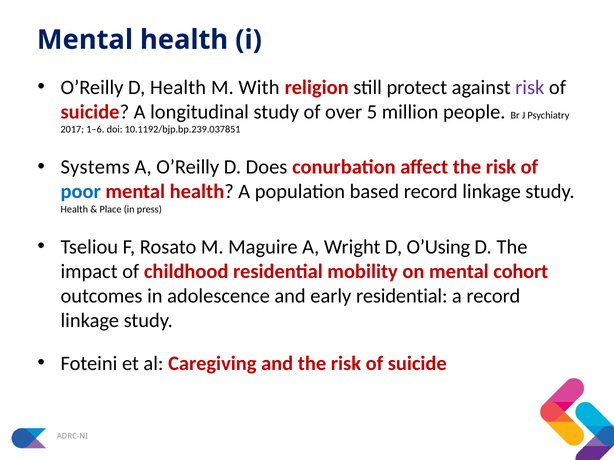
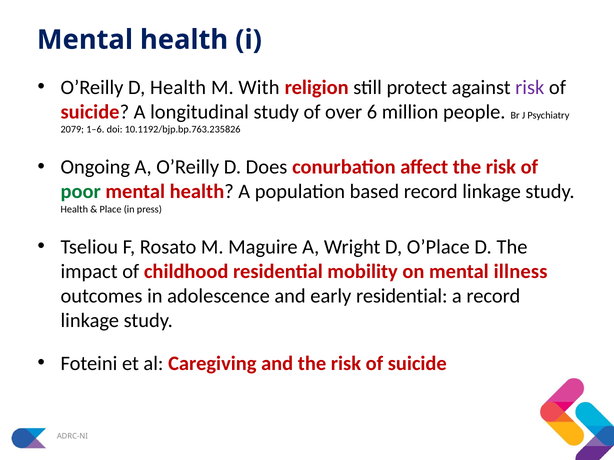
5: 5 -> 6 (372, 112)
2017: 2017 -> 2079 (72, 130)
10.1192/bjp.bp.239.037851: 10.1192/bjp.bp.239.037851 -> 10.1192/bjp.bp.763.235826 (183, 130)
Systems: Systems -> Ongoing (95, 167)
poor colour: blue -> green (81, 192)
O’Using: O’Using -> O’Place (438, 247)
cohort: cohort -> illness (521, 272)
